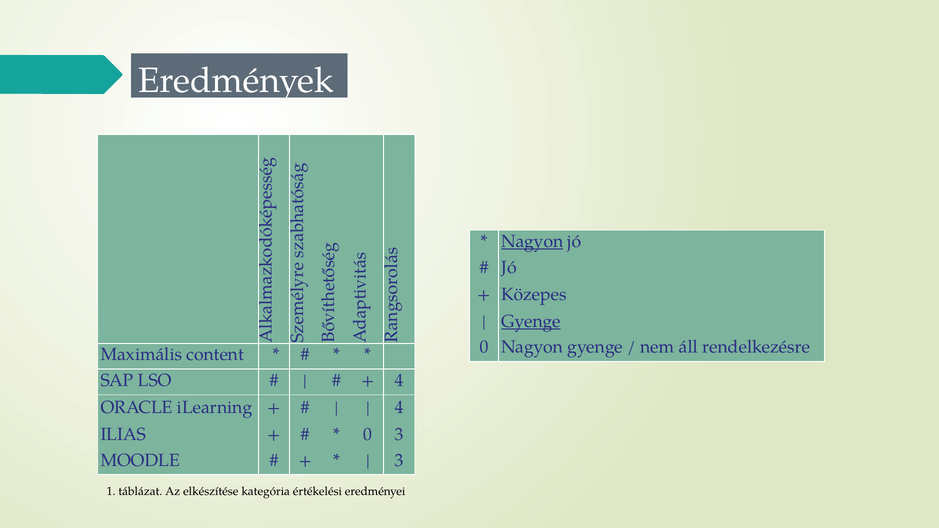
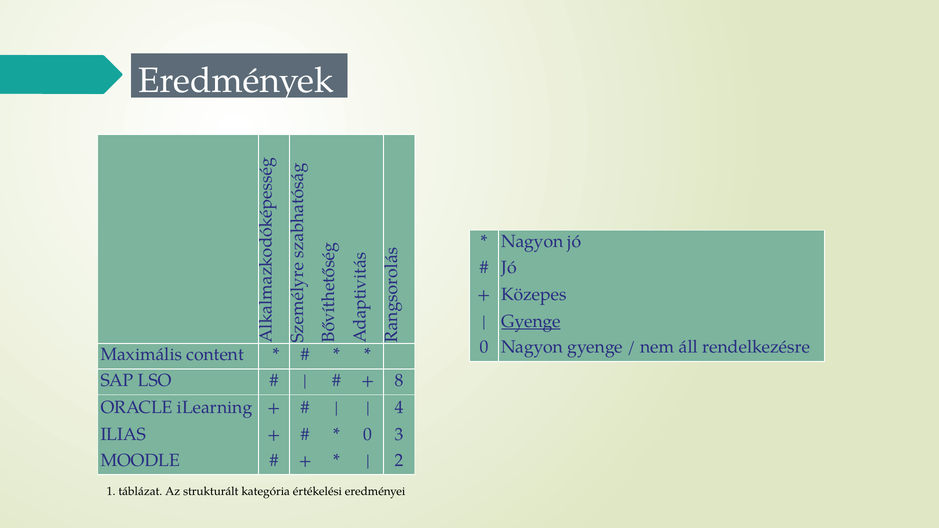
Nagyon underline: present -> none (532, 242)
4: 4 -> 8 (399, 381)
3: 3 -> 2 (399, 461)
elkészítése: elkészítése -> strukturált (211, 492)
